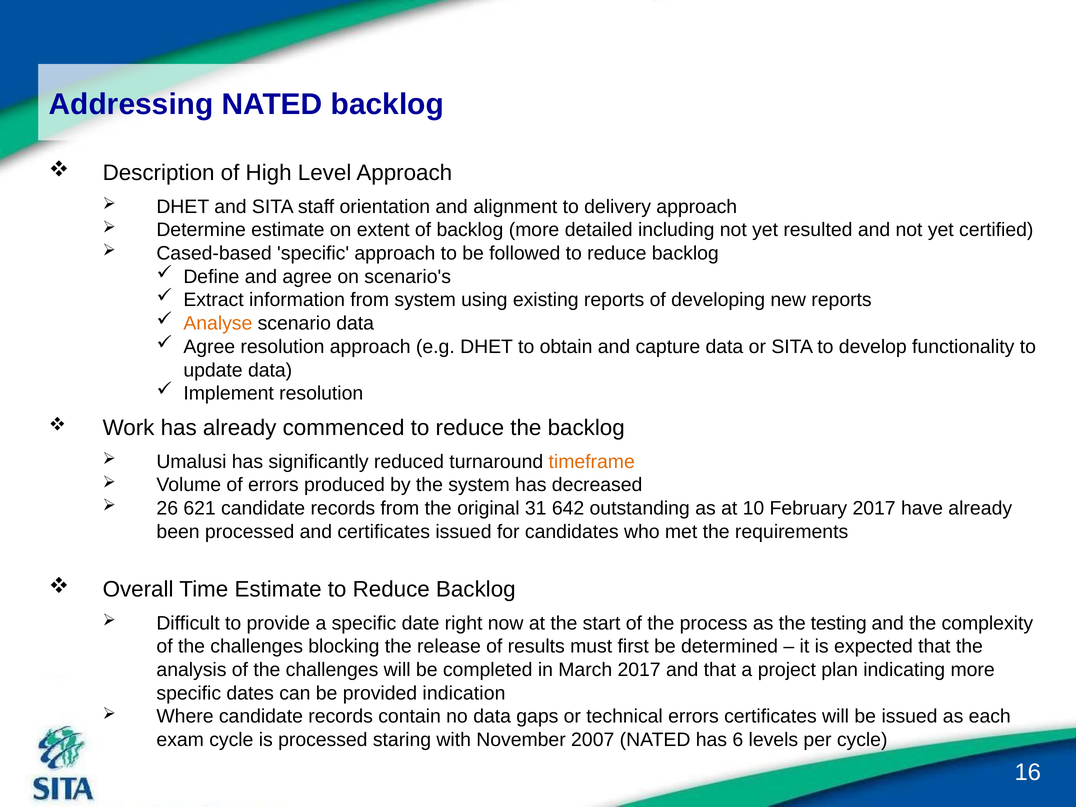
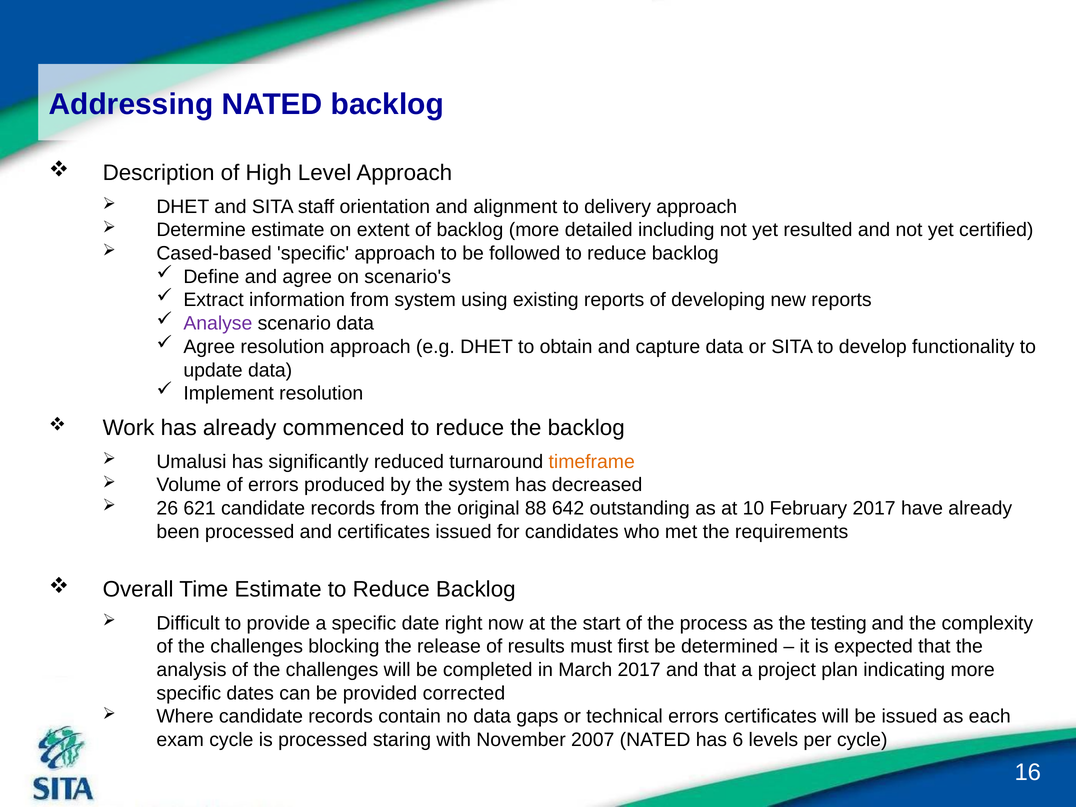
Analyse colour: orange -> purple (218, 323)
31: 31 -> 88 (536, 508)
indication: indication -> corrected (464, 693)
